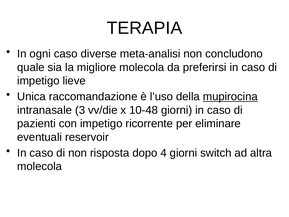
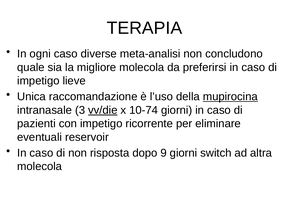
vv/die underline: none -> present (103, 110)
10-48: 10-48 -> 10-74 (144, 110)
4: 4 -> 9 (164, 153)
